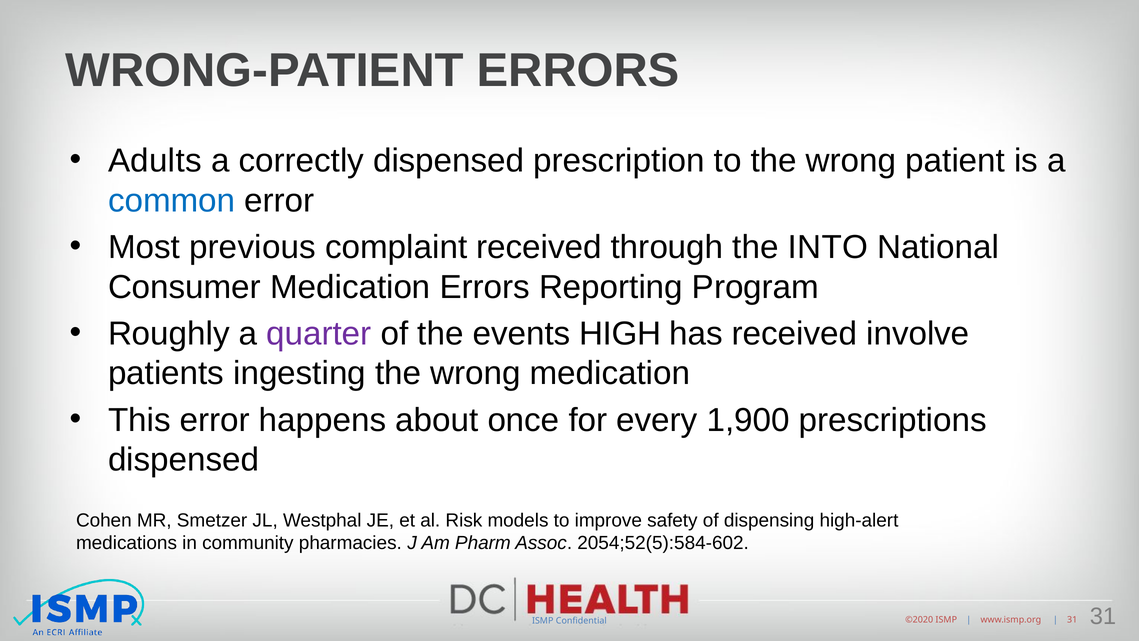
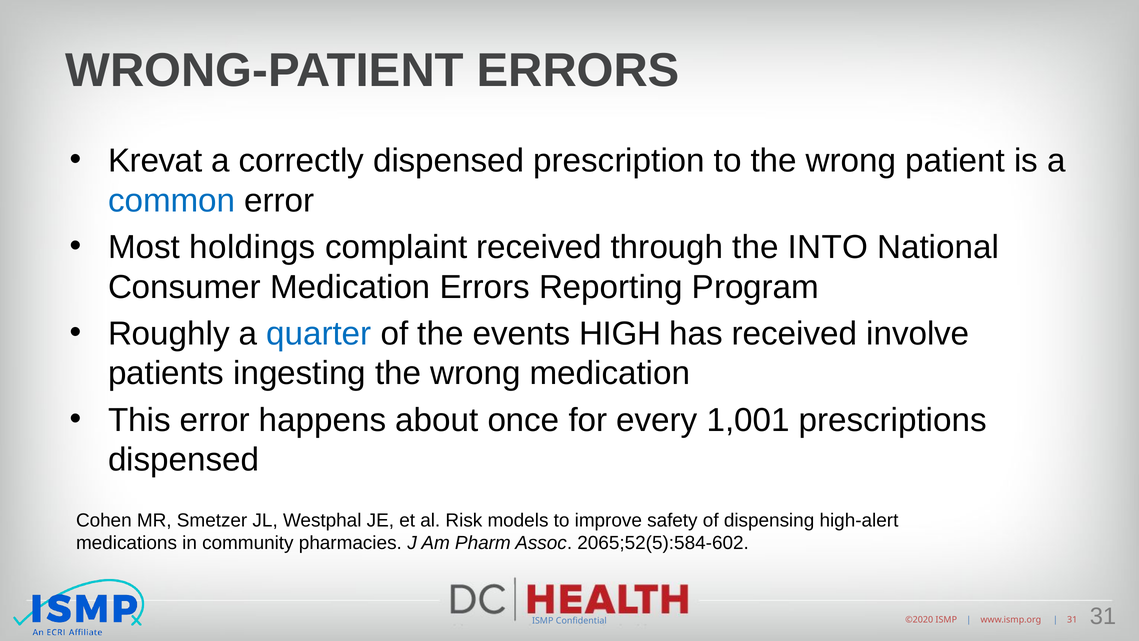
Adults: Adults -> Krevat (155, 161)
previous: previous -> holdings (252, 247)
quarter colour: purple -> blue (319, 333)
1,900: 1,900 -> 1,001 (748, 420)
2054;52(5):584-602: 2054;52(5):584-602 -> 2065;52(5):584-602 (663, 543)
